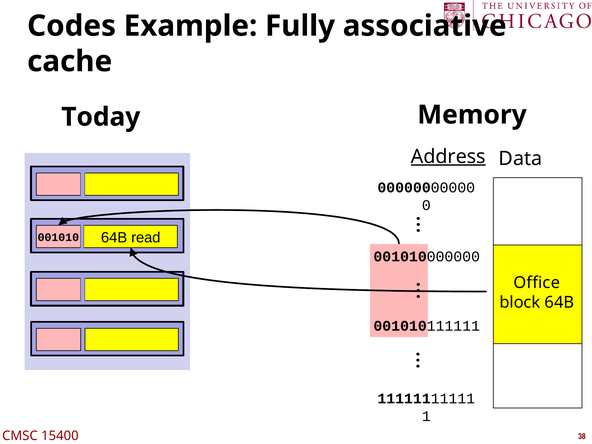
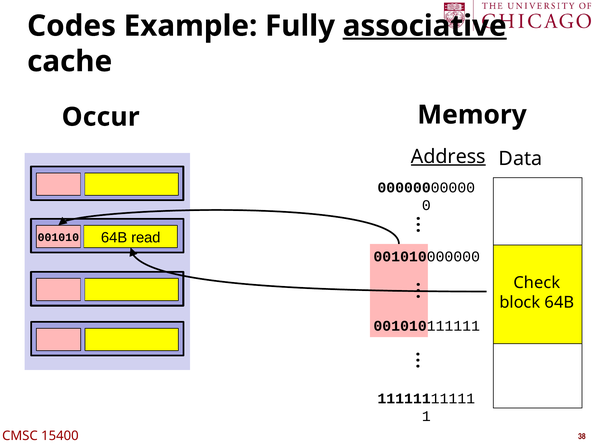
associative underline: none -> present (425, 26)
Today: Today -> Occur (101, 117)
Office: Office -> Check (537, 283)
